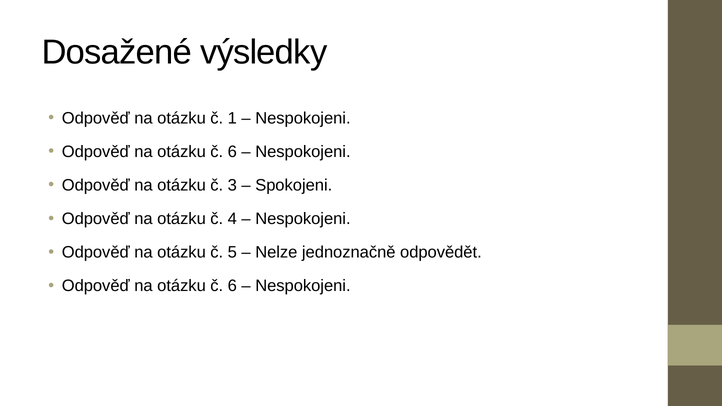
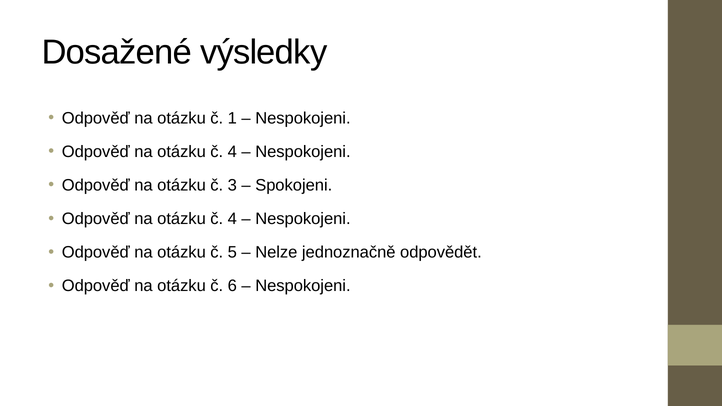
6: 6 -> 4 (232, 152)
